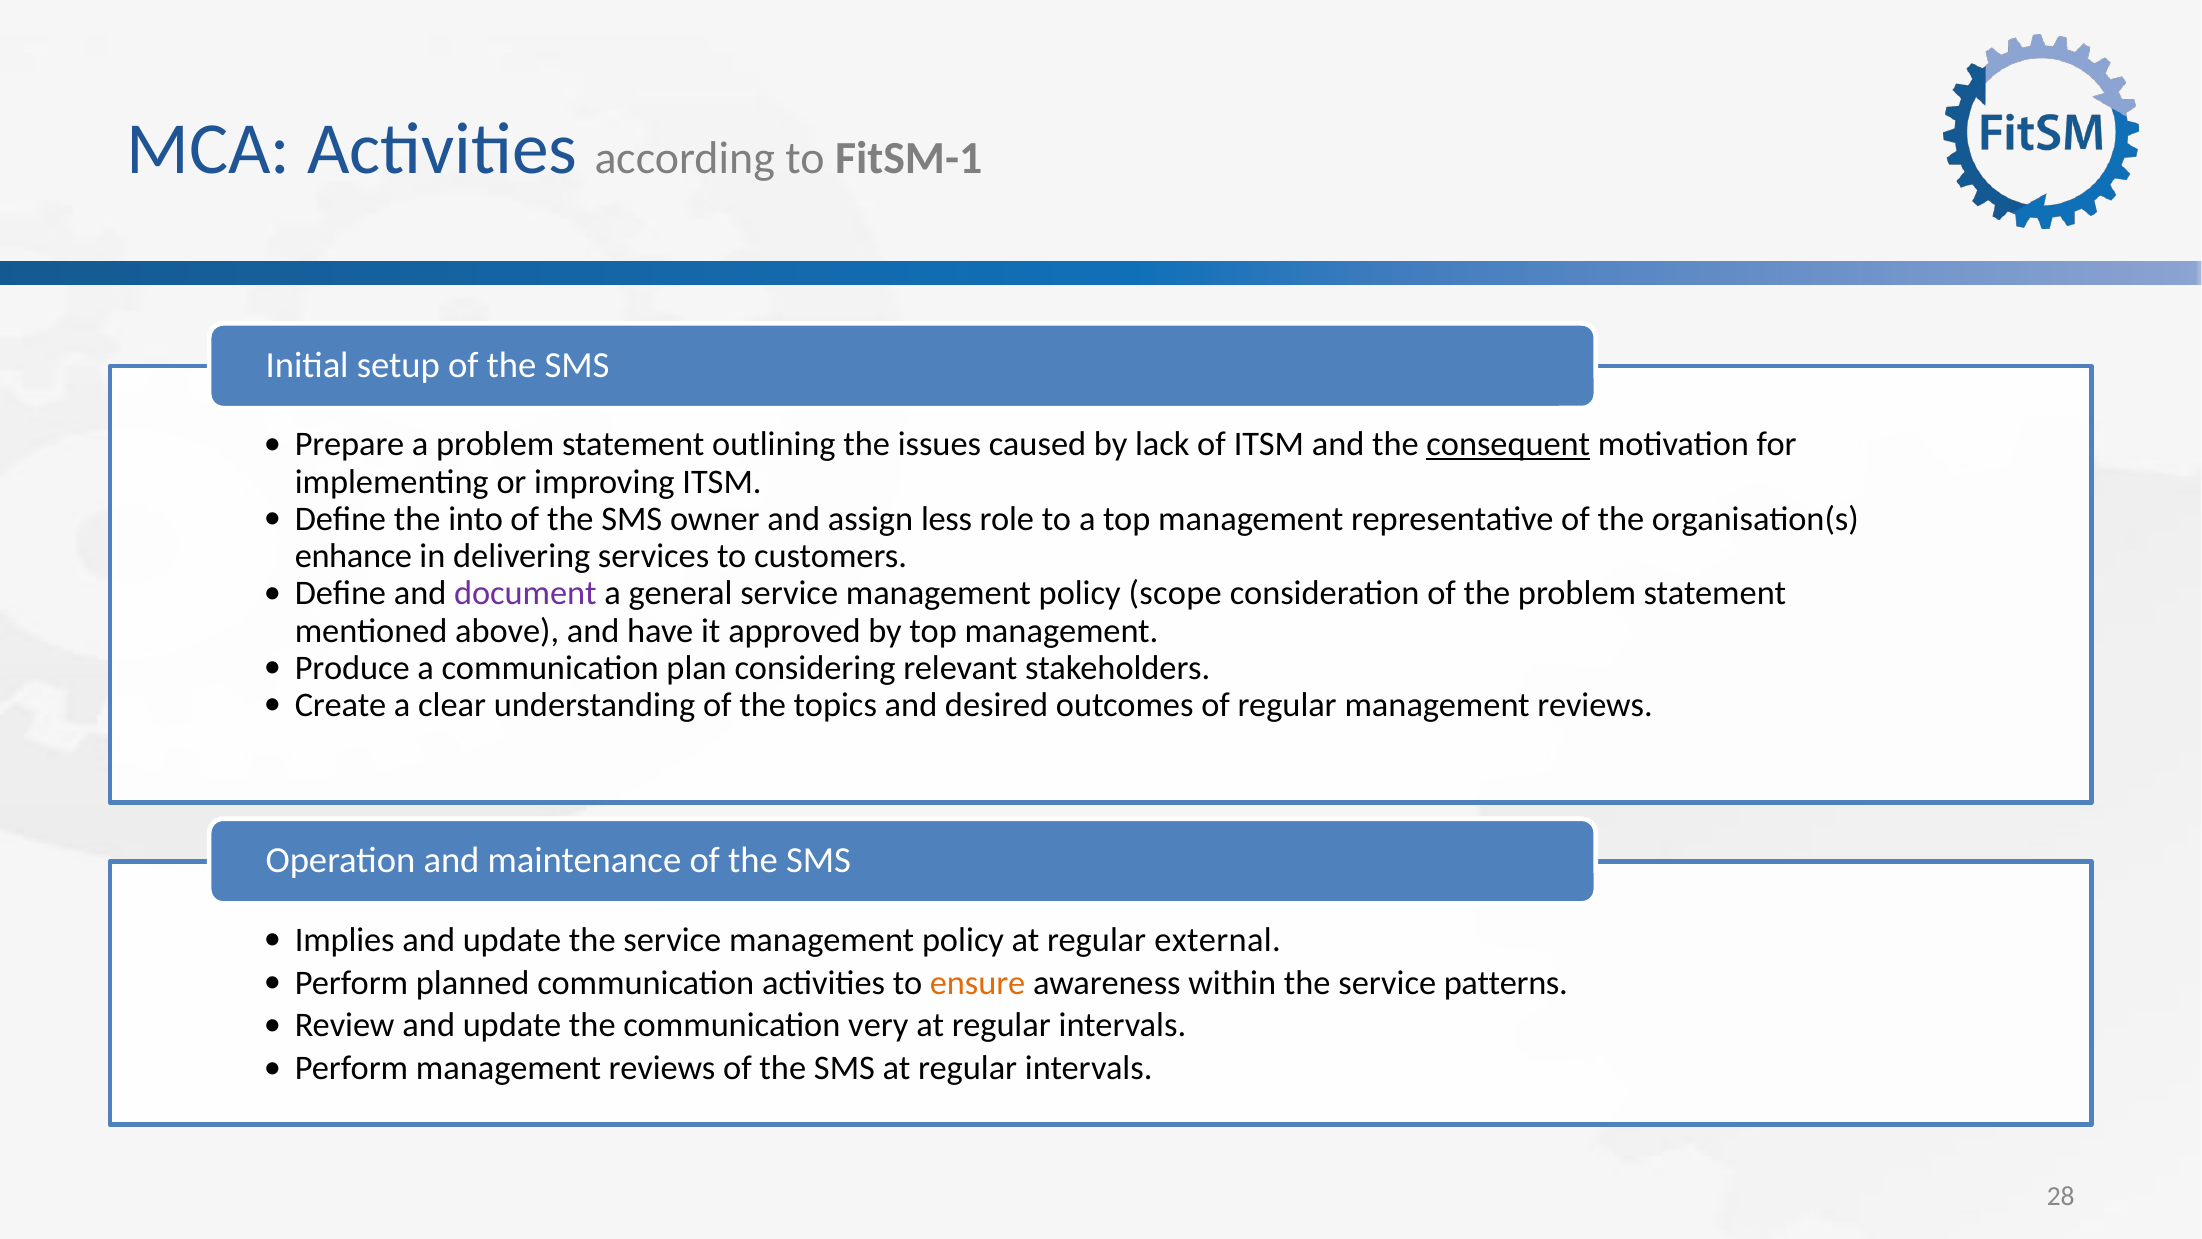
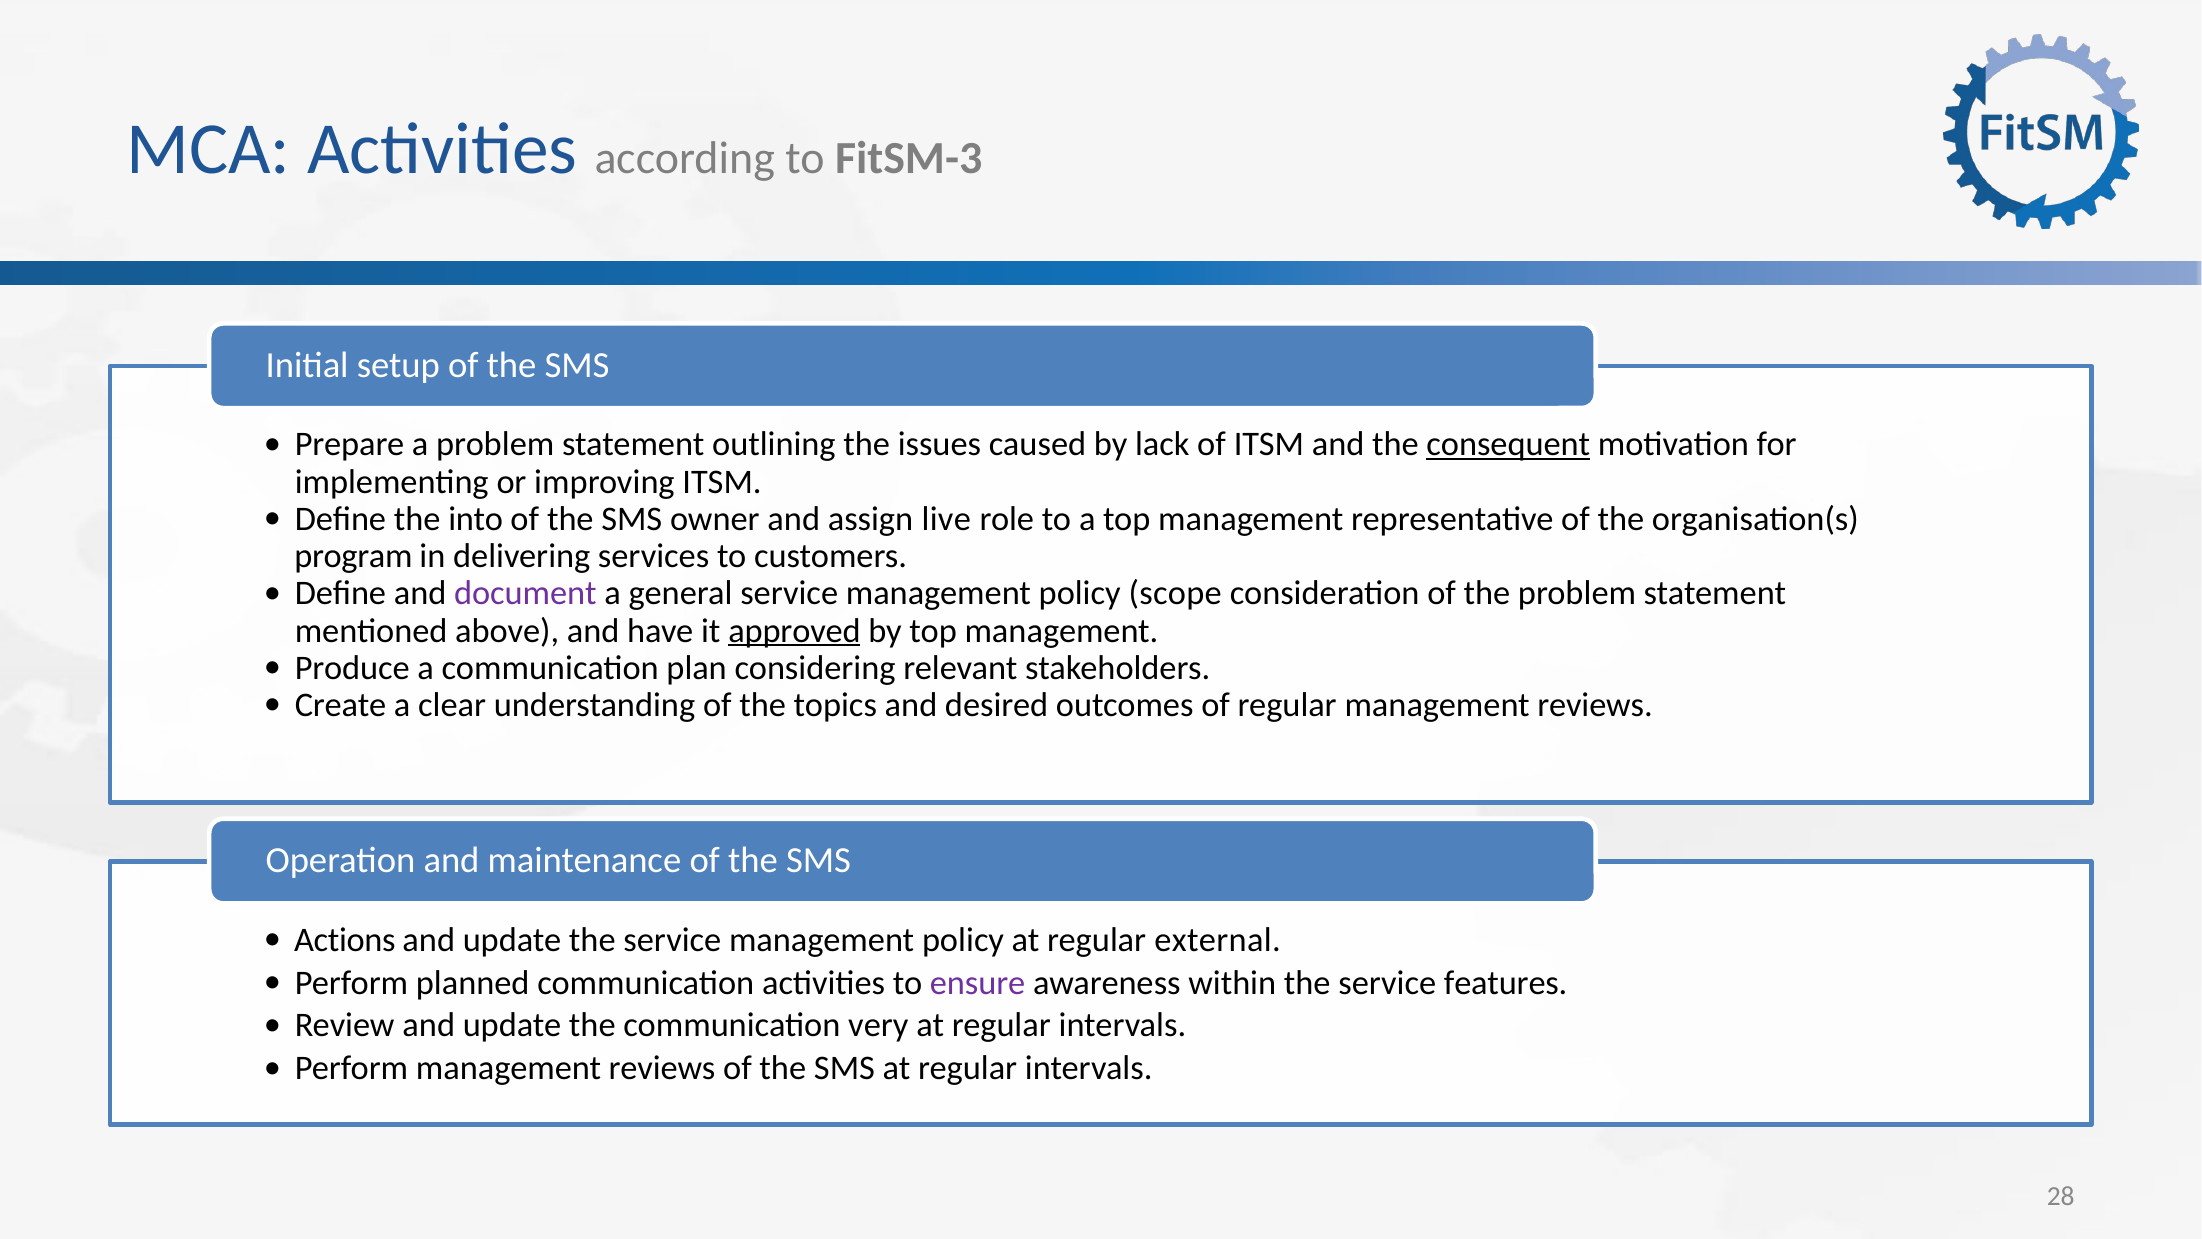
FitSM-1: FitSM-1 -> FitSM-3 (909, 158)
less: less -> live (946, 519)
enhance: enhance -> program (353, 556)
approved underline: none -> present (795, 630)
Implies: Implies -> Actions (345, 940)
ensure colour: orange -> purple (978, 982)
patterns: patterns -> features (1506, 982)
